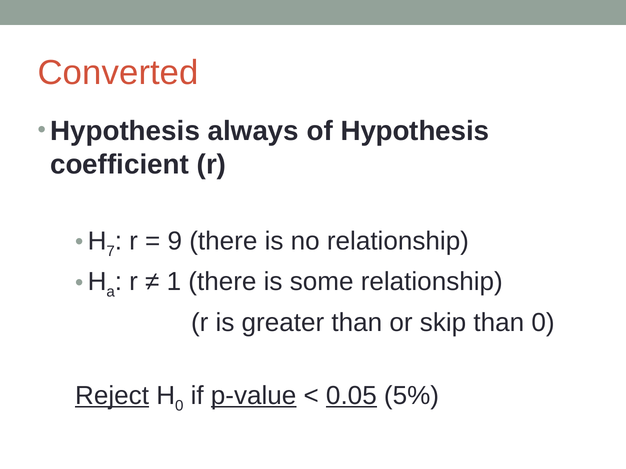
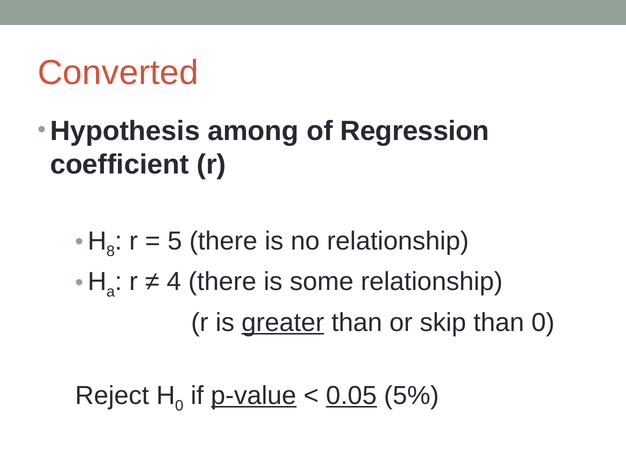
always: always -> among (253, 131)
of Hypothesis: Hypothesis -> Regression (415, 131)
7: 7 -> 8 (111, 251)
9: 9 -> 5 (175, 241)
1: 1 -> 4 (174, 282)
greater underline: none -> present (283, 323)
Reject underline: present -> none (112, 396)
